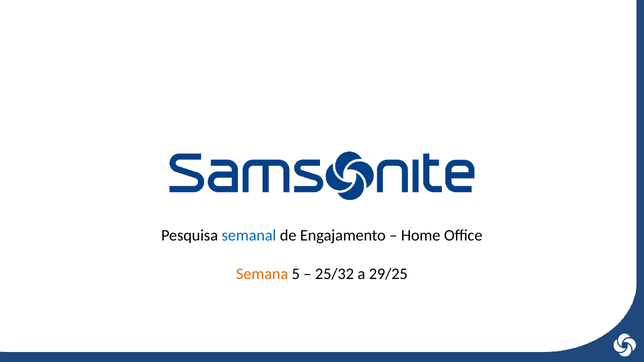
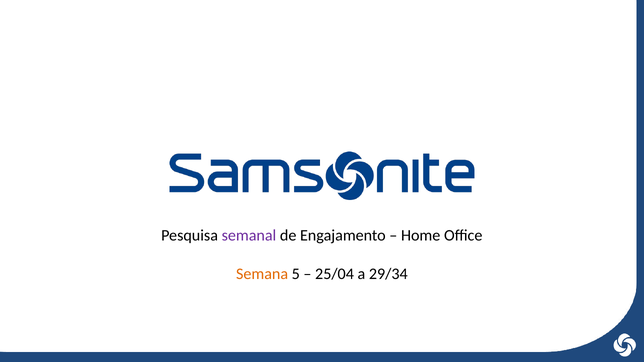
semanal colour: blue -> purple (249, 236)
25/32: 25/32 -> 25/04 (335, 274)
29/25: 29/25 -> 29/34 (388, 274)
